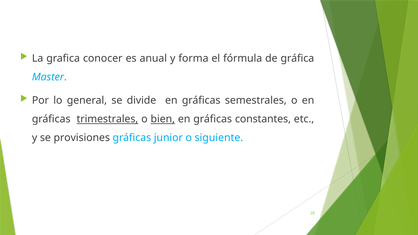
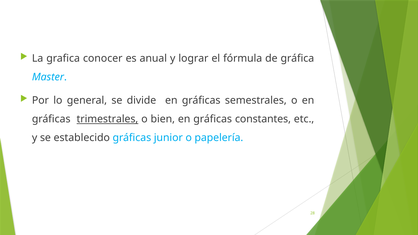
forma: forma -> lograr (193, 58)
bien underline: present -> none (163, 119)
provisiones: provisiones -> establecido (82, 138)
siguiente: siguiente -> papelería (219, 138)
